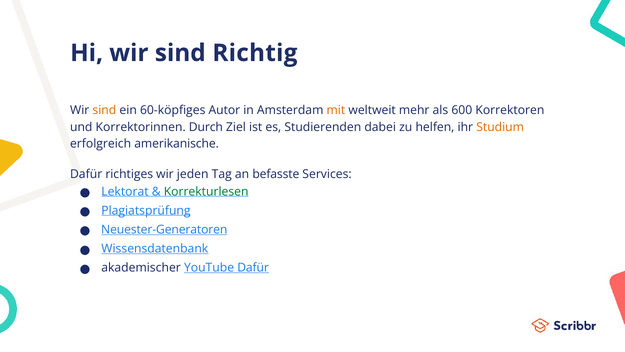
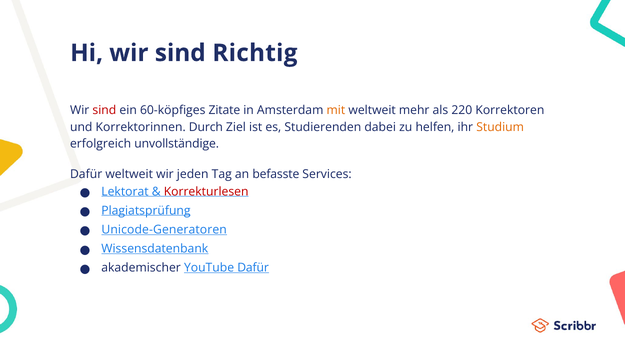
sind colour: orange -> red (104, 110)
Autor: Autor -> Zitate (224, 110)
600: 600 -> 220 (462, 110)
amerikanische: amerikanische -> unvollständige (177, 144)
Dafür richtiges: richtiges -> weltweit (129, 174)
Korrekturlesen colour: green -> red (206, 191)
Neuester-Generatoren: Neuester-Generatoren -> Unicode-Generatoren (164, 229)
